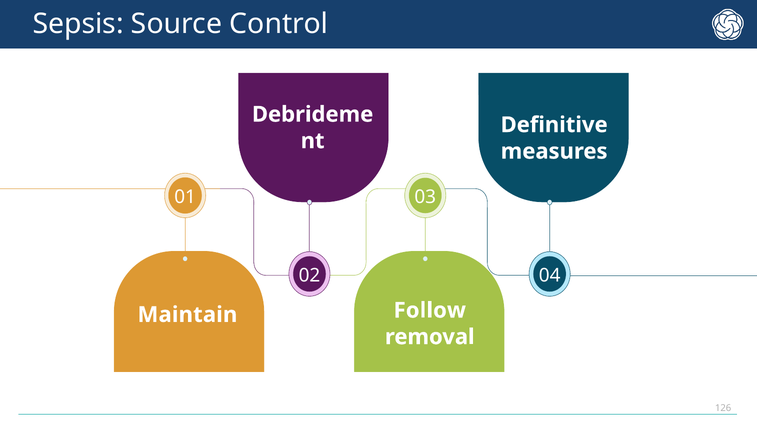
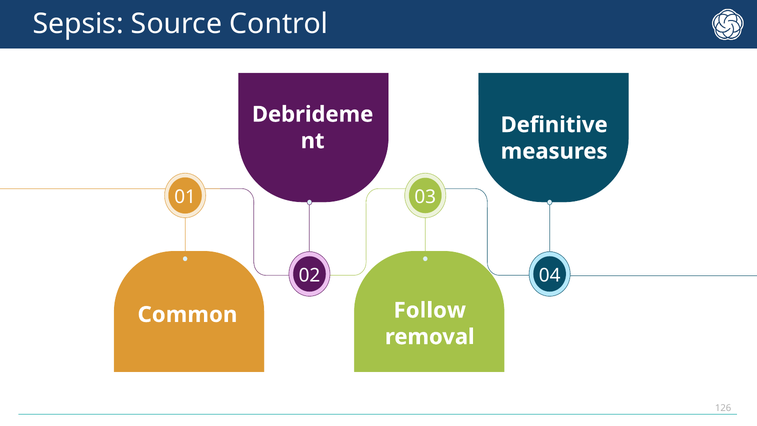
Maintain: Maintain -> Common (187, 315)
